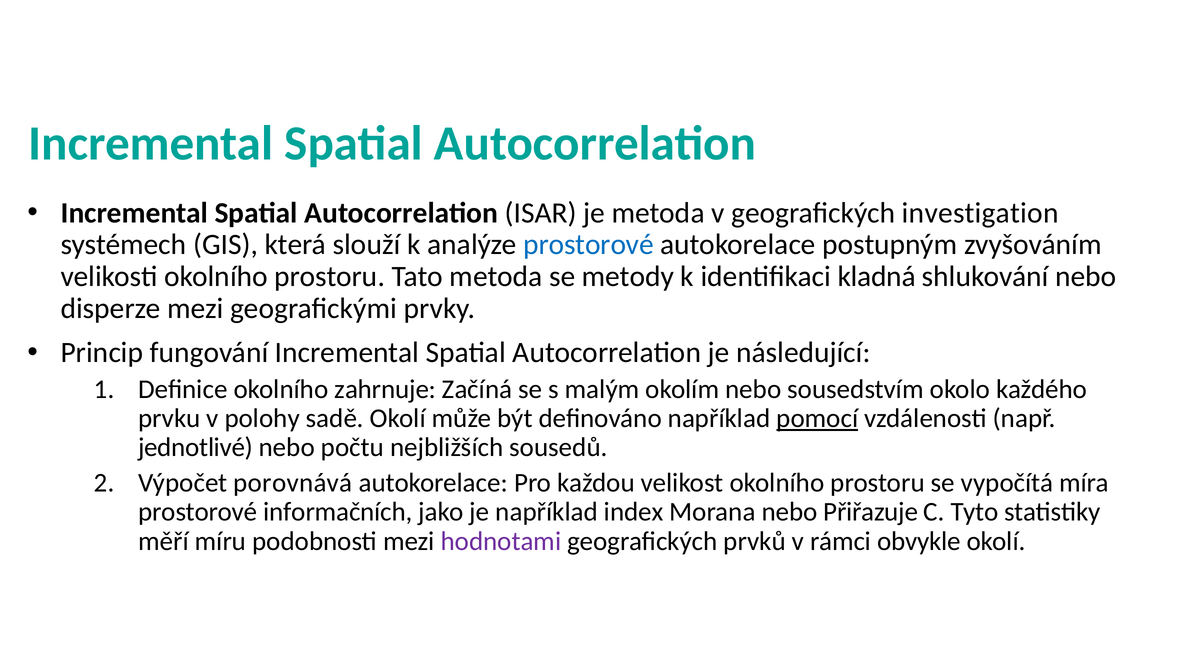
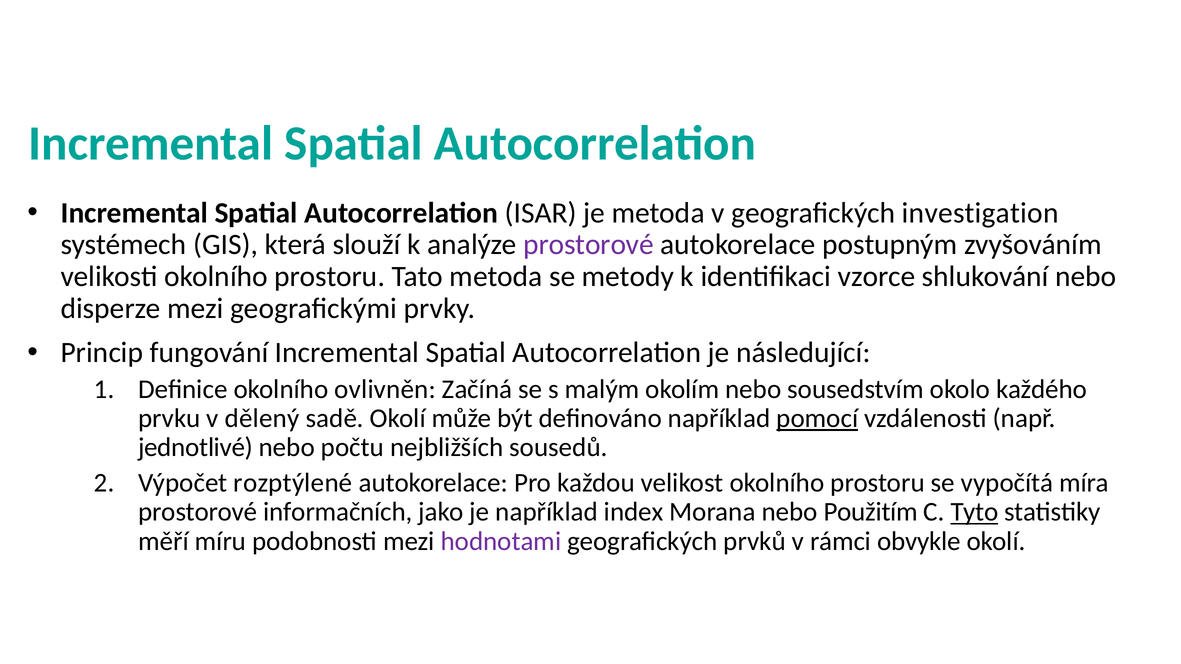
prostorové colour: blue -> purple (588, 245)
kladná: kladná -> vzorce (877, 277)
zahrnuje: zahrnuje -> ovlivněn (385, 389)
polohy: polohy -> dělený (262, 419)
porovnává: porovnává -> rozptýlené (293, 483)
Přiřazuje: Přiřazuje -> Použitím (871, 512)
Tyto underline: none -> present (975, 512)
